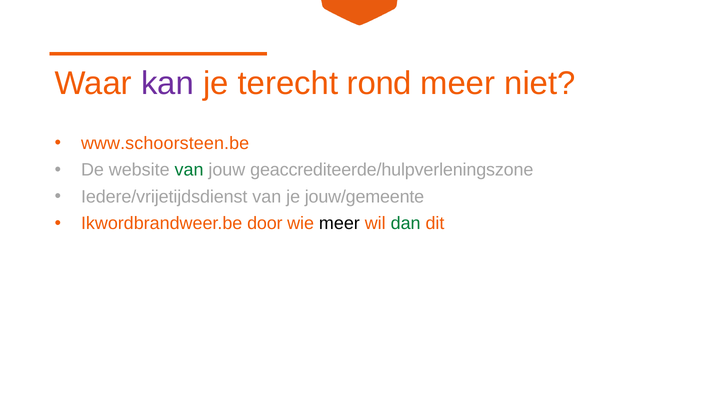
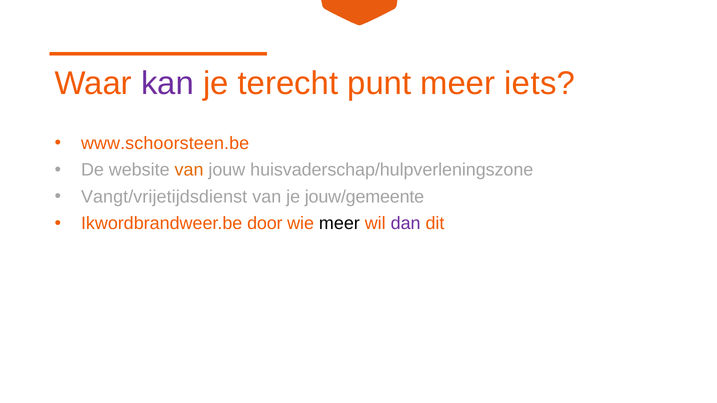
rond: rond -> punt (379, 84)
niet: niet -> iets (540, 84)
van colour: green -> orange (189, 170)
geaccrediteerde/hulpverleningszone: geaccrediteerde/hulpverleningszone -> huisvaderschap/hulpverleningszone (392, 170)
Iedere/vrijetijdsdienst: Iedere/vrijetijdsdienst -> Vangt/vrijetijdsdienst (164, 197)
dan colour: green -> purple (406, 224)
